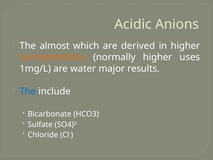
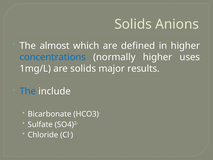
Acidic: Acidic -> Solids (133, 24)
derived: derived -> defined (138, 46)
concentrations colour: orange -> blue (53, 57)
are water: water -> solids (83, 68)
